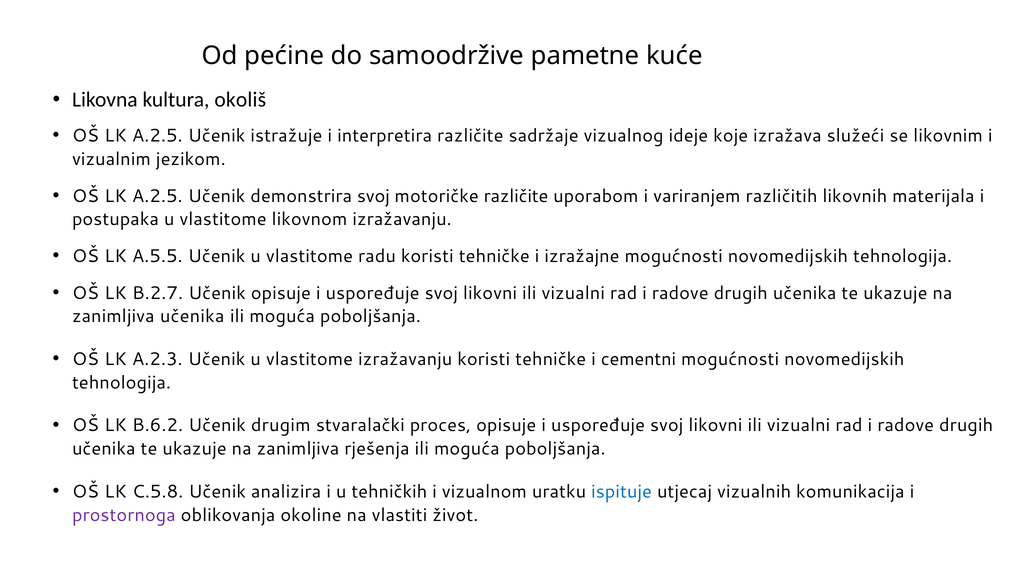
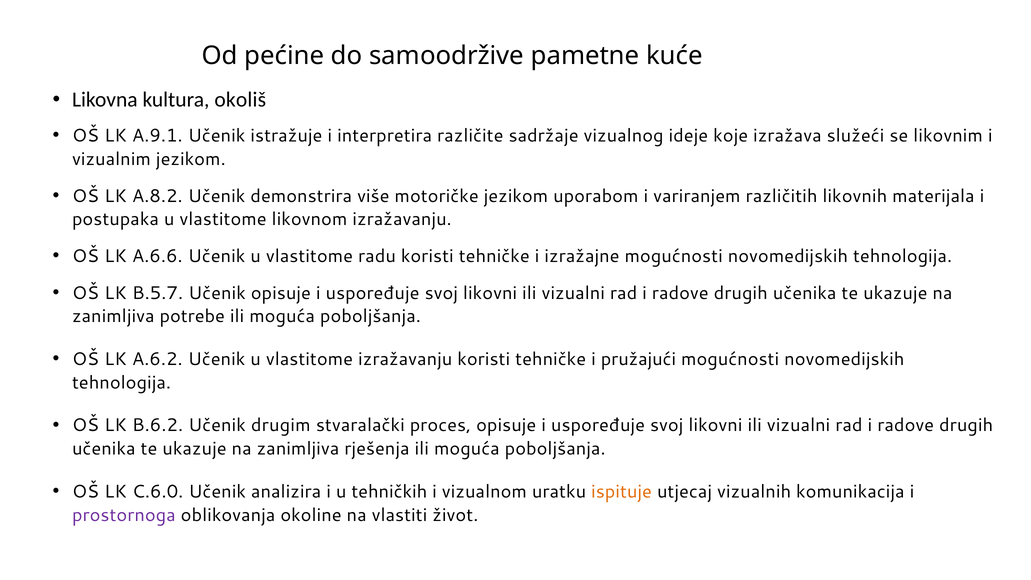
A.2.5: A.2.5 -> A.9.1 (157, 136)
A.2.5: A.2.5 -> A.8.2 (157, 196)
demonstrira svoj: svoj -> više (373, 196)
motoričke različite: različite -> jezikom (516, 196)
A.5.5: A.5.5 -> A.6.6 (157, 256)
B.2.7: B.2.7 -> B.5.7 (158, 293)
zanimljiva učenika: učenika -> potrebe (192, 316)
A.2.3: A.2.3 -> A.6.2 (157, 359)
cementni: cementni -> pružajući (638, 359)
C.5.8: C.5.8 -> C.6.0 (158, 492)
ispituje colour: blue -> orange (622, 492)
